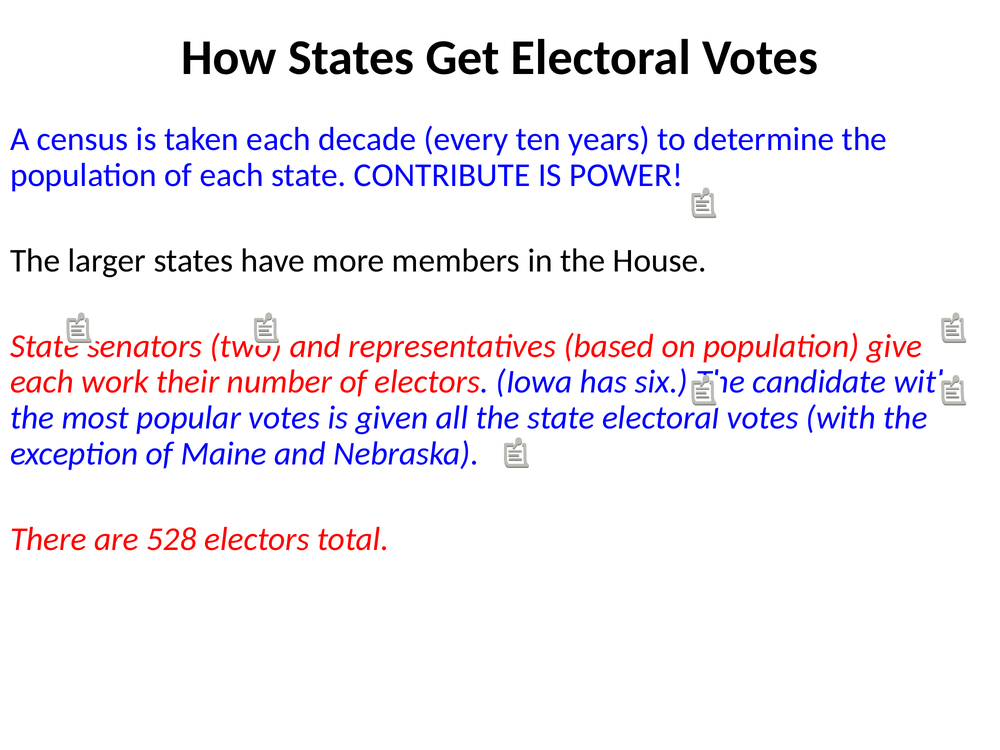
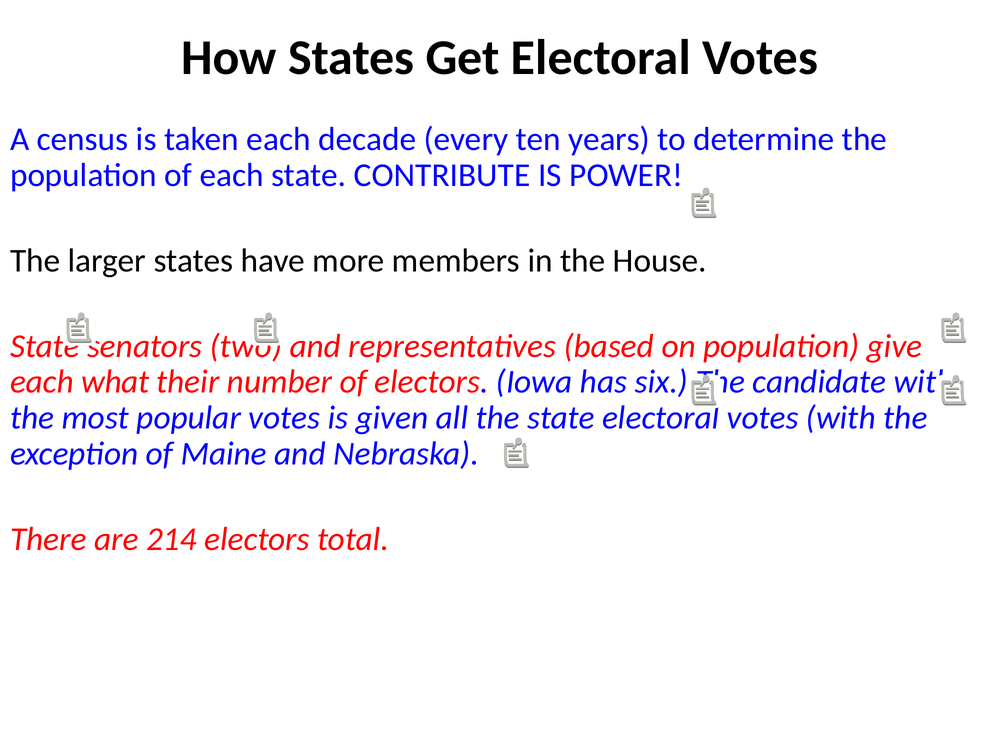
work: work -> what (115, 382)
528: 528 -> 214 (171, 539)
